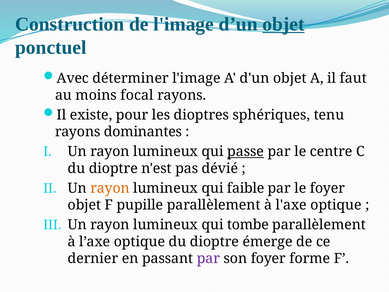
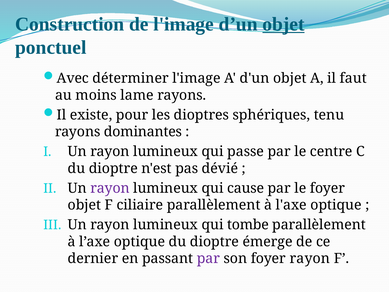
focal: focal -> lame (137, 95)
passe underline: present -> none (246, 151)
rayon colour: orange -> purple (110, 188)
faible: faible -> cause (246, 188)
pupille: pupille -> ciliaire (140, 205)
foyer forme: forme -> rayon (310, 258)
